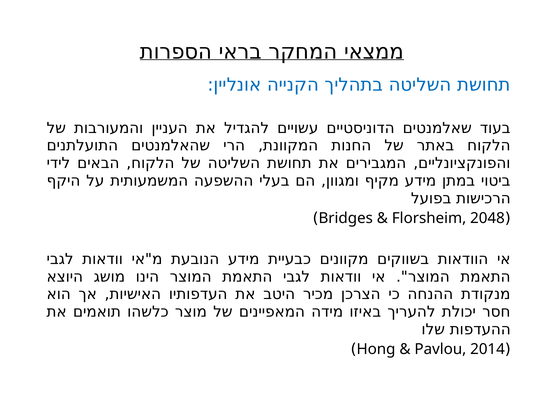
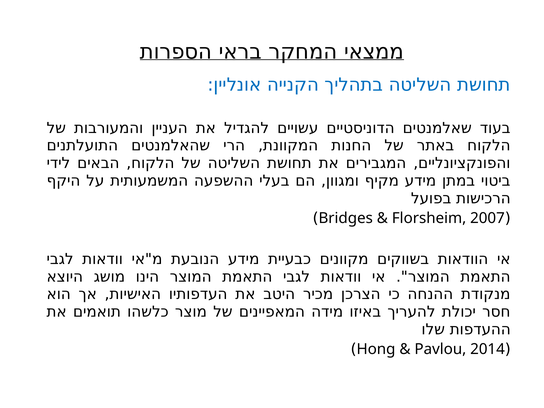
2048: 2048 -> 2007 (487, 218)
